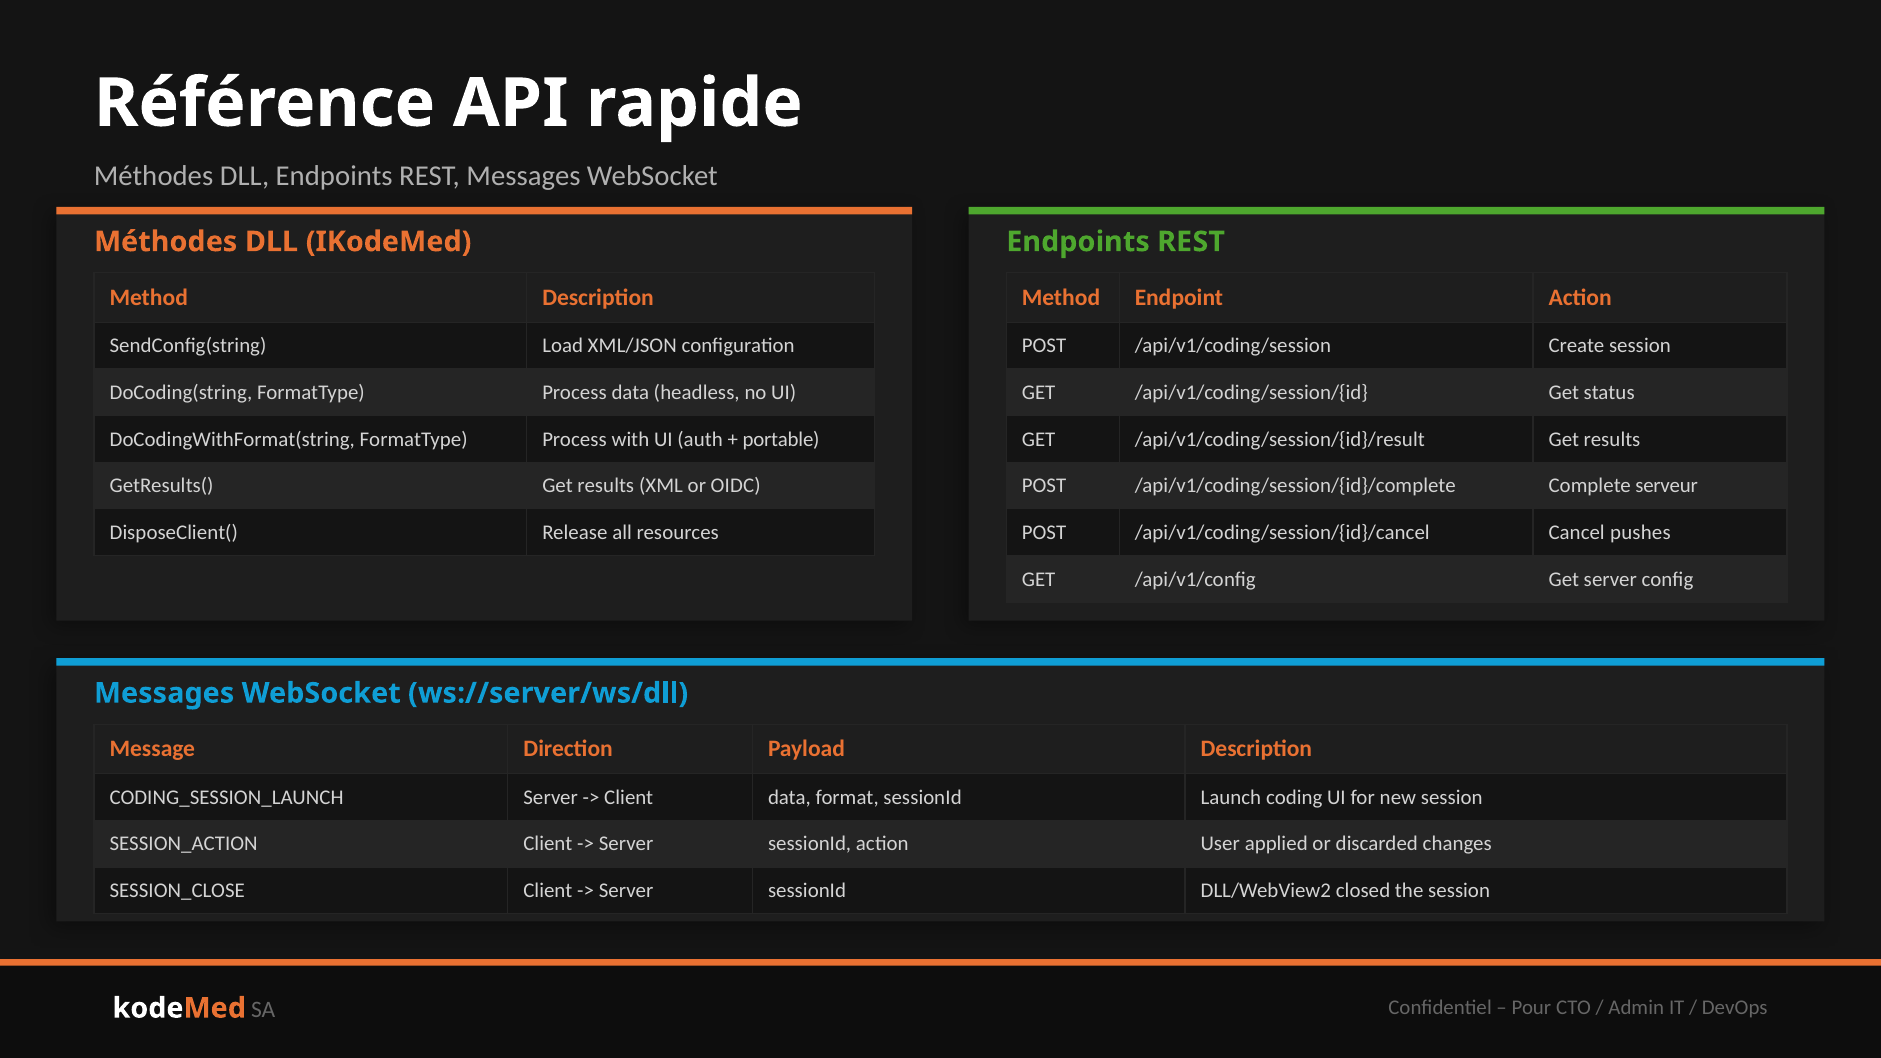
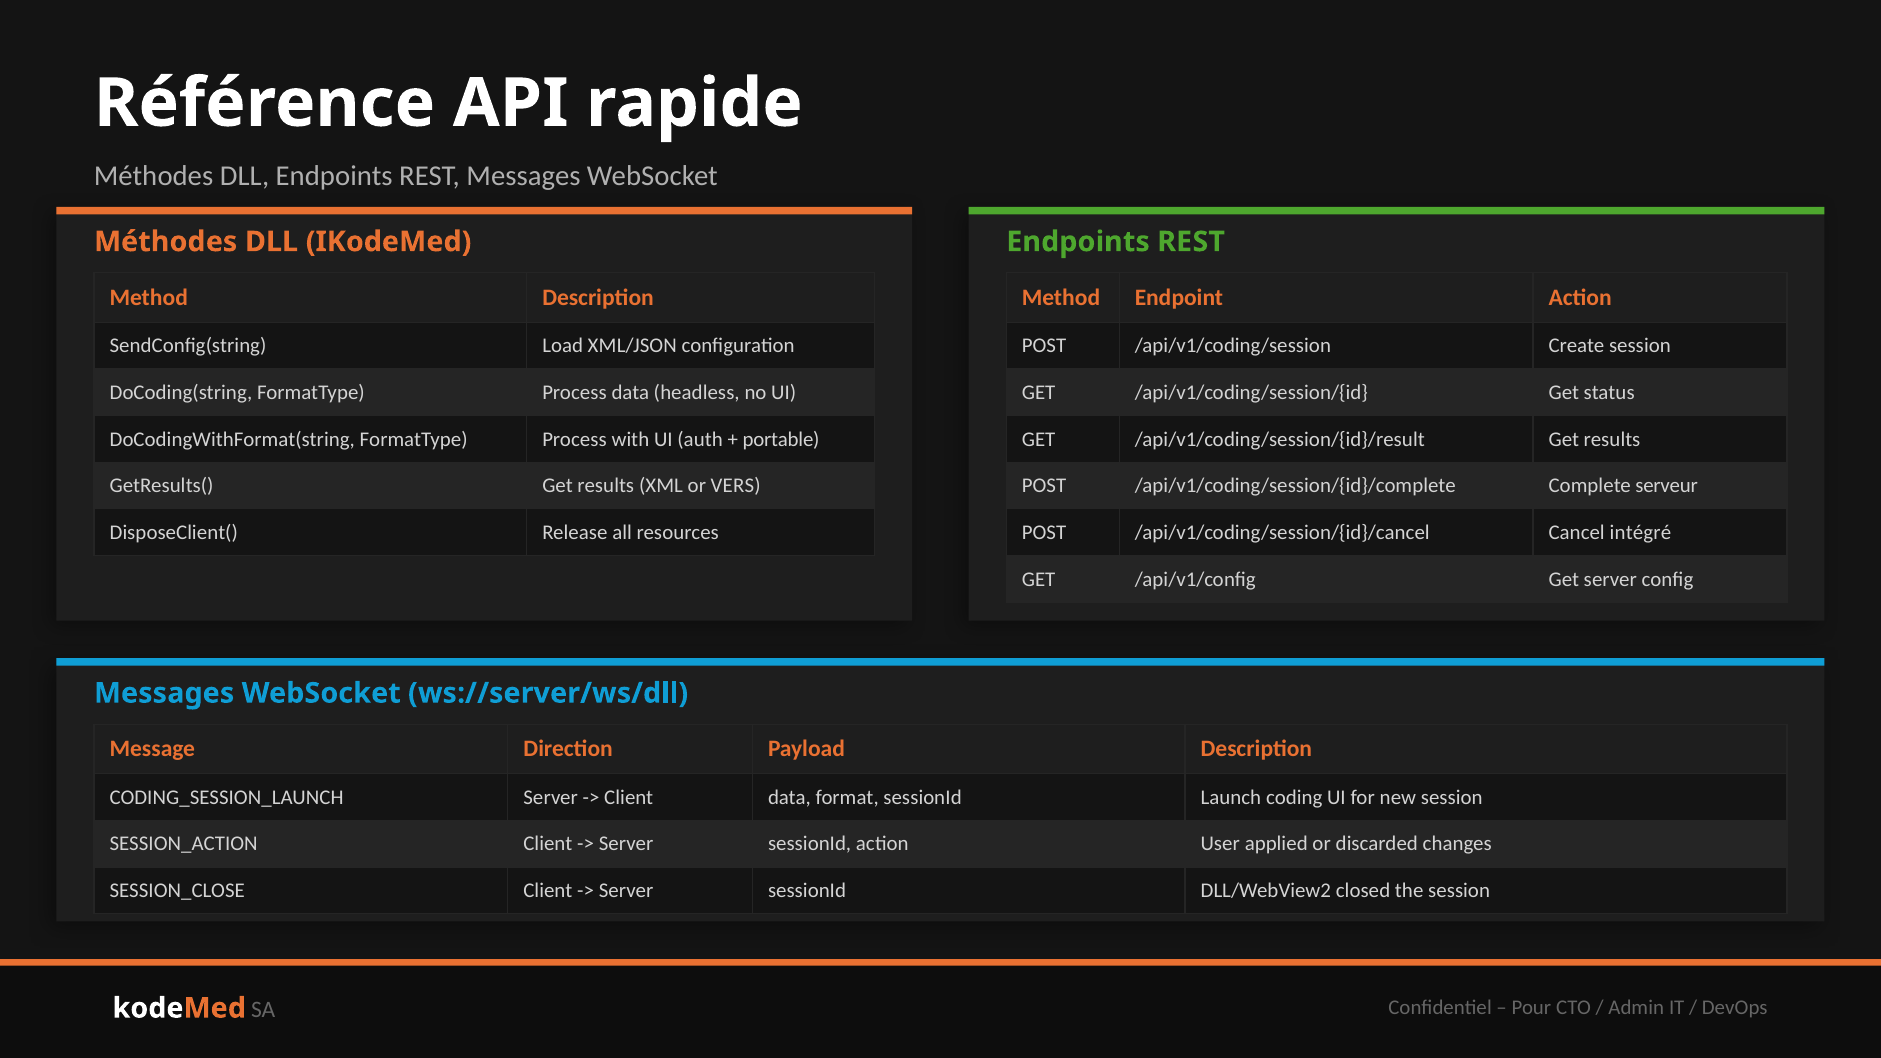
OIDC: OIDC -> VERS (736, 486)
pushes: pushes -> intégré (1640, 533)
